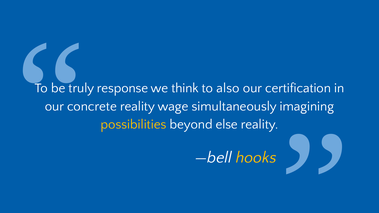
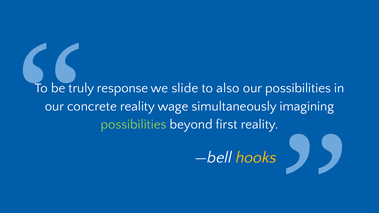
think: think -> slide (185, 88)
our certification: certification -> possibilities (298, 88)
possibilities colour: yellow -> light green (134, 124)
else: else -> first (227, 124)
